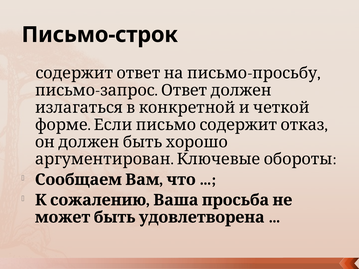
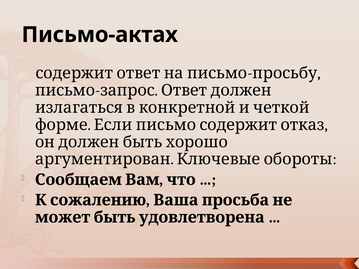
Письмо-строк: Письмо-строк -> Письмо-актах (100, 35)
